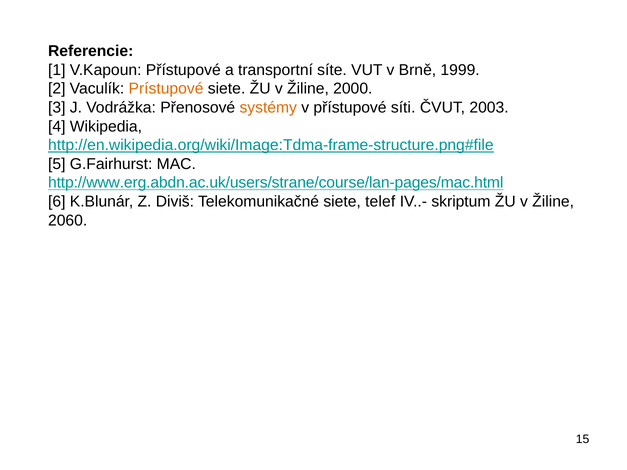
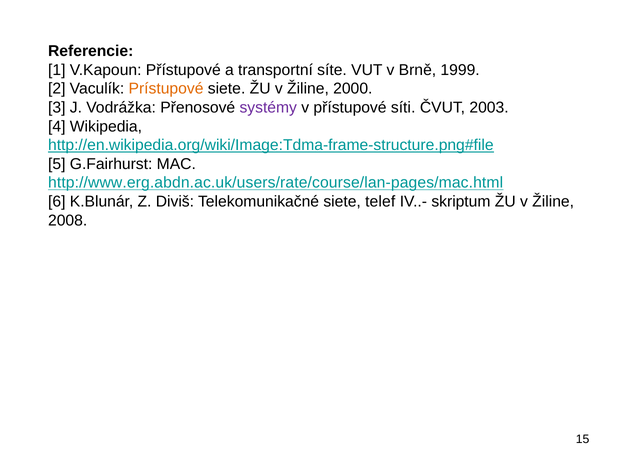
systémy colour: orange -> purple (268, 108)
http://www.erg.abdn.ac.uk/users/strane/course/lan-pages/mac.html: http://www.erg.abdn.ac.uk/users/strane/course/lan-pages/mac.html -> http://www.erg.abdn.ac.uk/users/rate/course/lan-pages/mac.html (276, 183)
2060: 2060 -> 2008 (68, 221)
